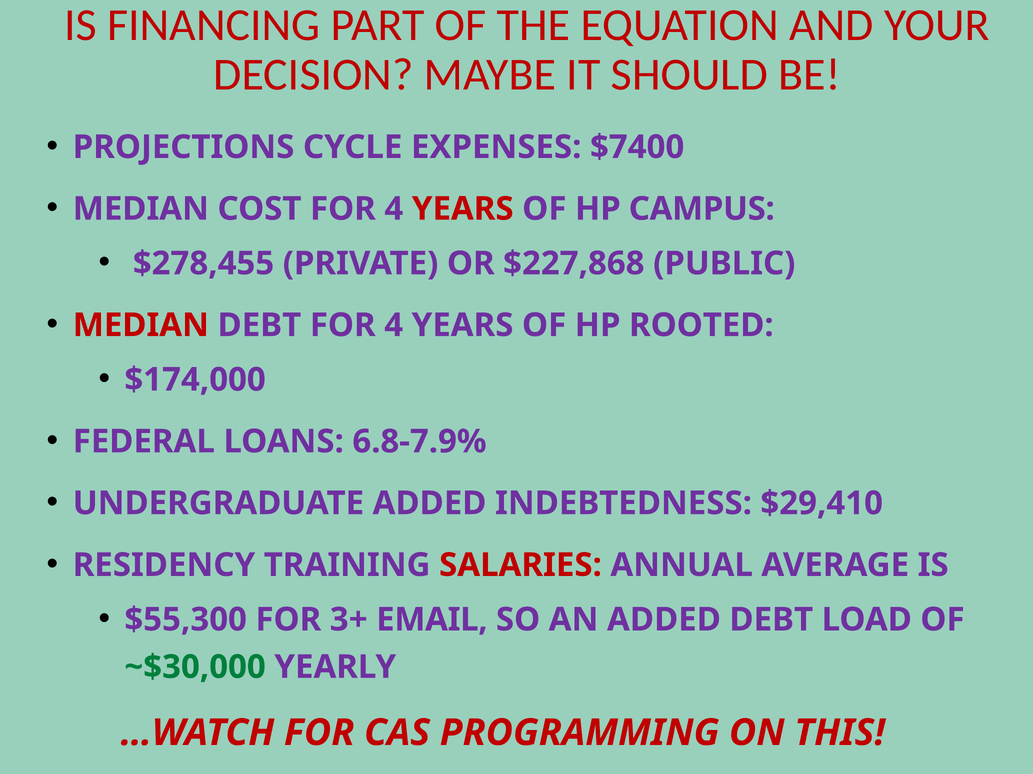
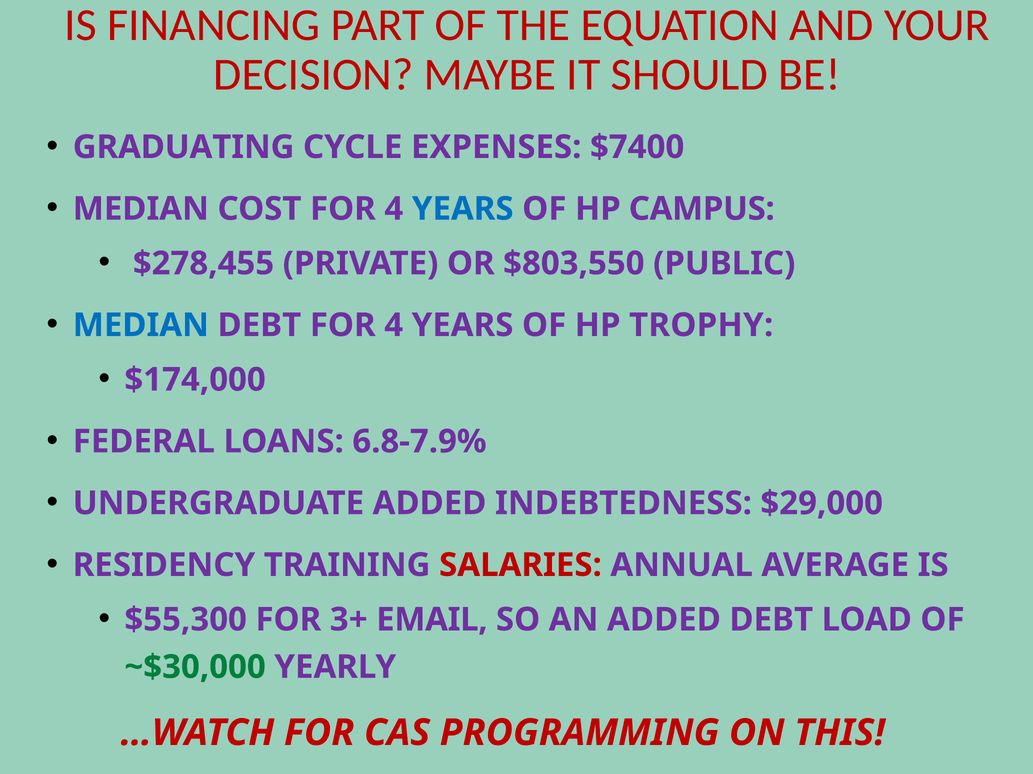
PROJECTIONS: PROJECTIONS -> GRADUATING (184, 147)
YEARS colour: red -> blue (463, 209)
$227,868: $227,868 -> $803,550 (574, 264)
MEDIAN colour: red -> blue (141, 325)
ROOTED: ROOTED -> TROPHY (701, 325)
$29,410: $29,410 -> $29,000 (822, 504)
